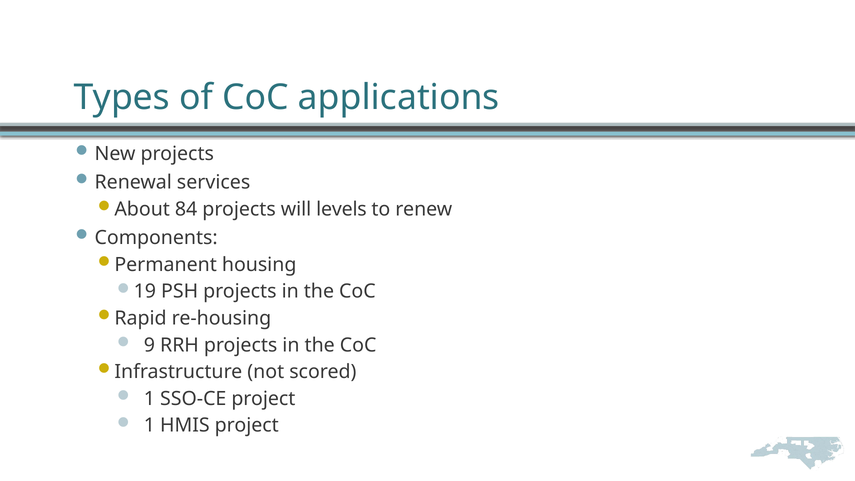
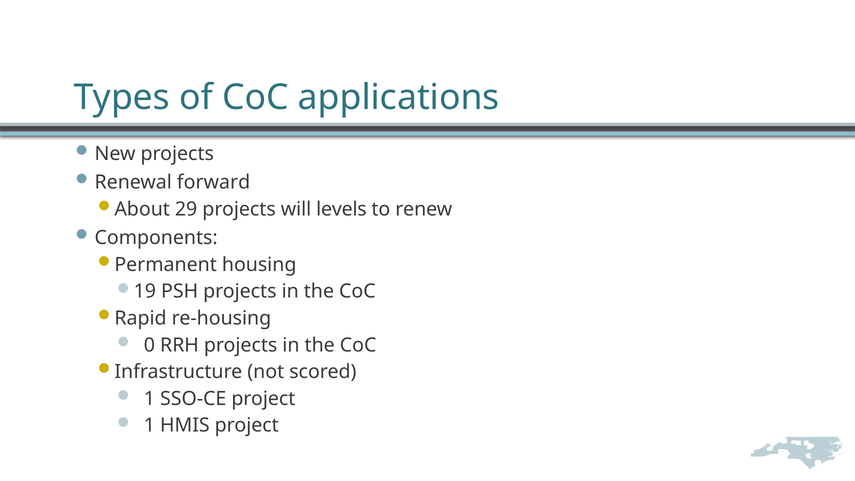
services: services -> forward (214, 182)
84: 84 -> 29 (186, 209)
9: 9 -> 0 (149, 345)
